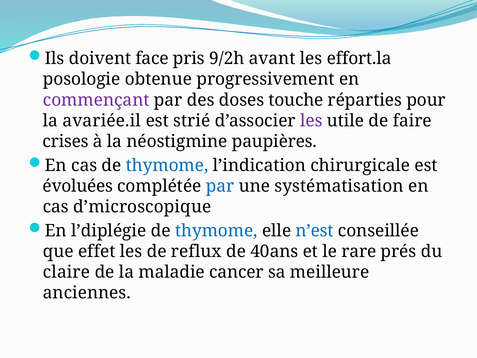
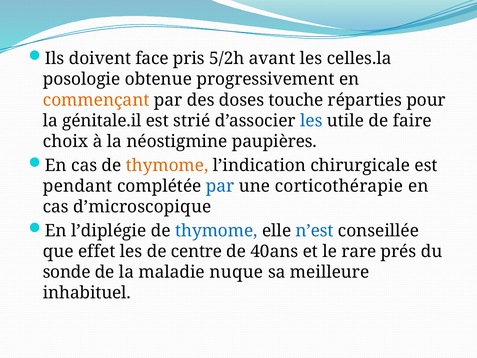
9/2h: 9/2h -> 5/2h (227, 59)
effort.la: effort.la -> celles.la (359, 59)
commençant colour: purple -> orange (96, 100)
avariée.il: avariée.il -> génitale.il (102, 121)
les colour: purple -> blue (311, 121)
crises: crises -> choix (65, 141)
thymome colour: blue -> orange (167, 165)
évoluées: évoluées -> pendant (78, 186)
systématisation: systématisation -> corticothérapie (339, 186)
reflux: reflux -> centre (196, 251)
claire: claire -> sonde (67, 272)
cancer: cancer -> nuque (236, 272)
anciennes: anciennes -> inhabituel (87, 293)
